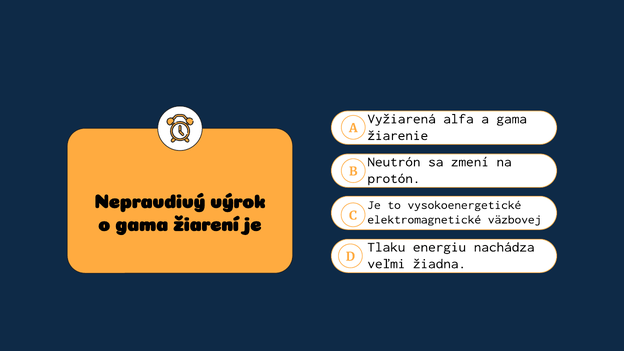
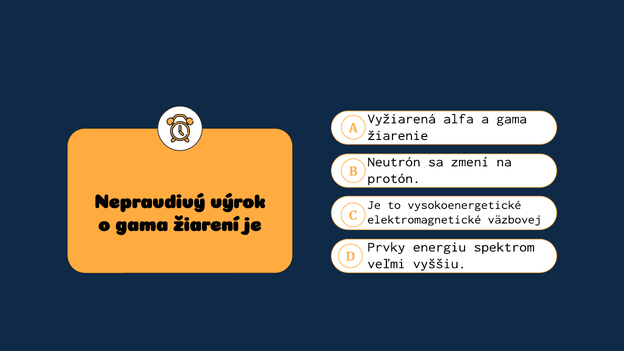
Tlaku: Tlaku -> Prvky (386, 247)
nachádza: nachádza -> spektrom (504, 247)
žiadna: žiadna -> vyššiu (439, 264)
